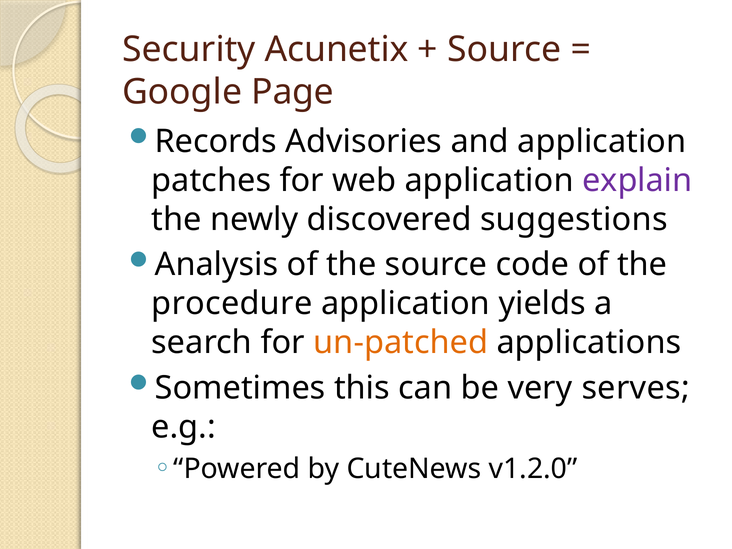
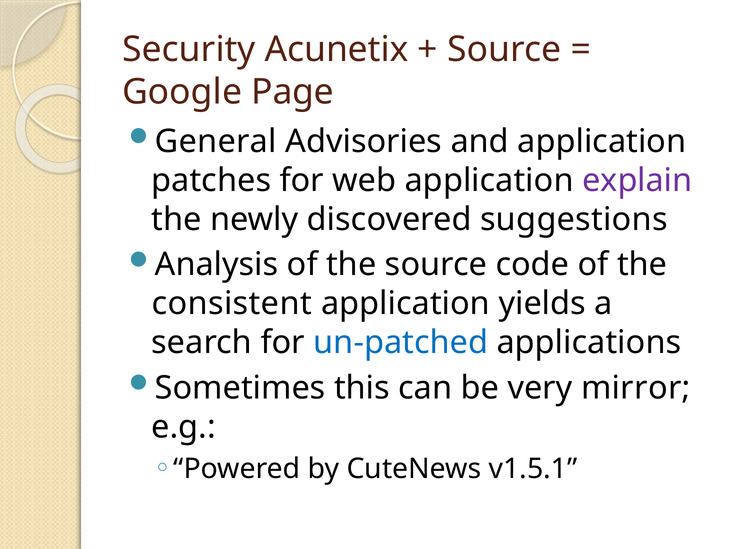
Records: Records -> General (216, 141)
procedure: procedure -> consistent (232, 304)
un-patched colour: orange -> blue (401, 343)
serves: serves -> mirror (636, 388)
v1.2.0: v1.2.0 -> v1.5.1 (533, 469)
